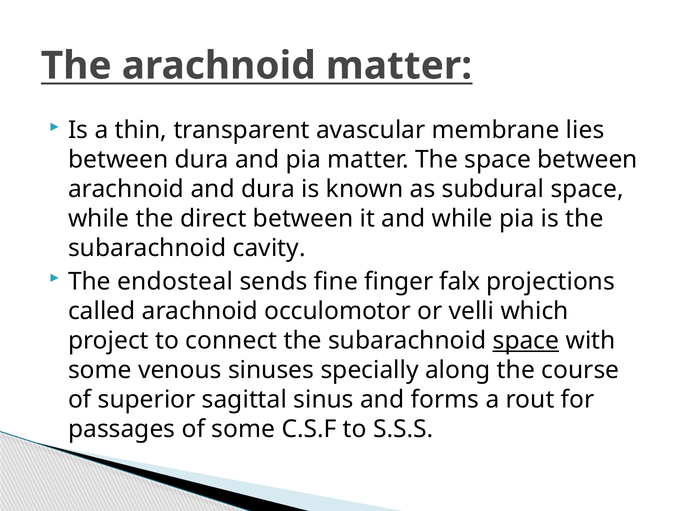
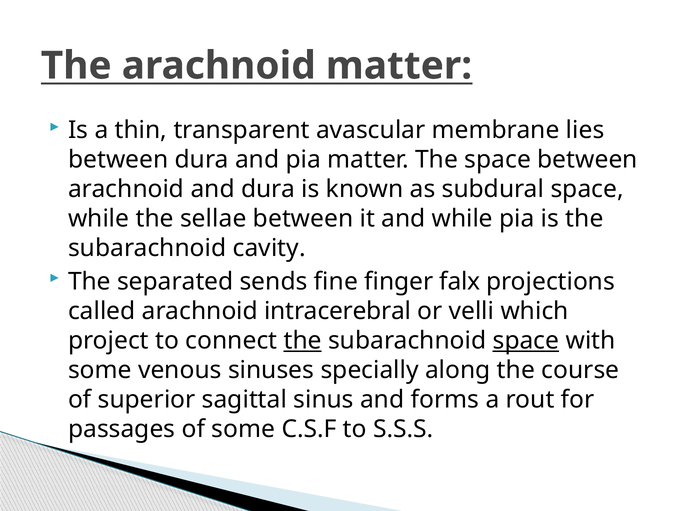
direct: direct -> sellae (213, 219)
endosteal: endosteal -> separated (175, 282)
occulomotor: occulomotor -> intracerebral (338, 311)
the underline: none -> present (303, 341)
